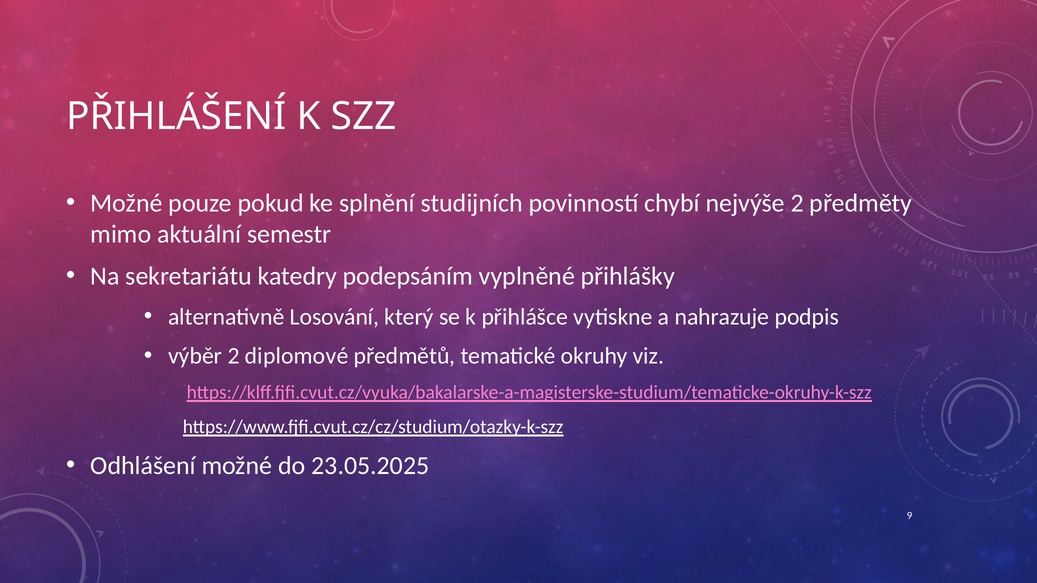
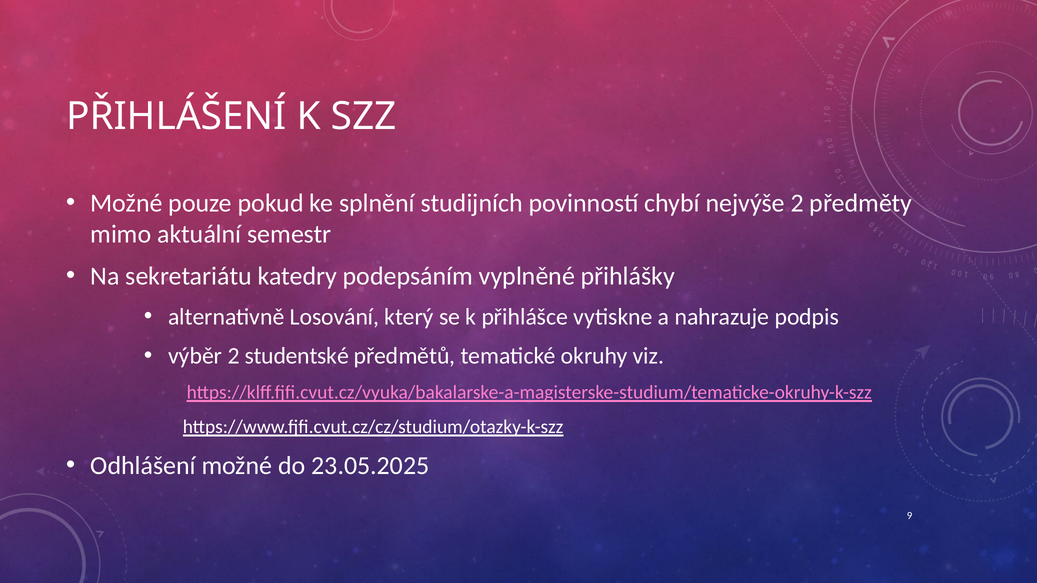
diplomové: diplomové -> studentské (297, 356)
